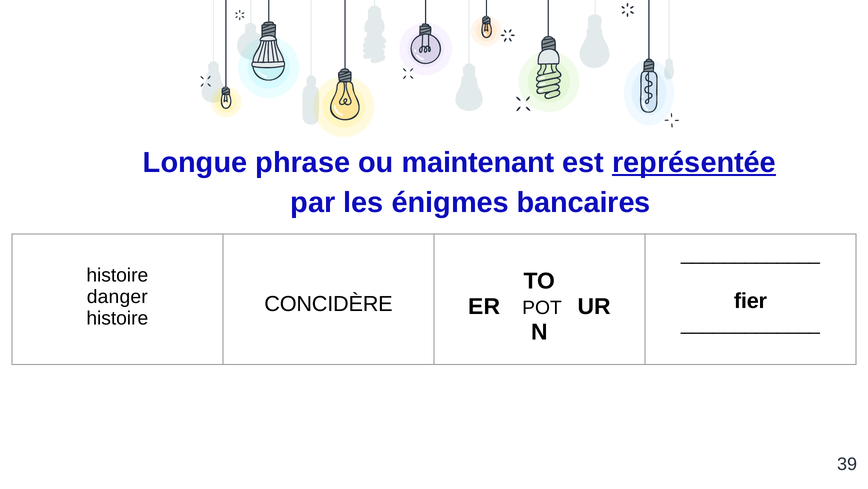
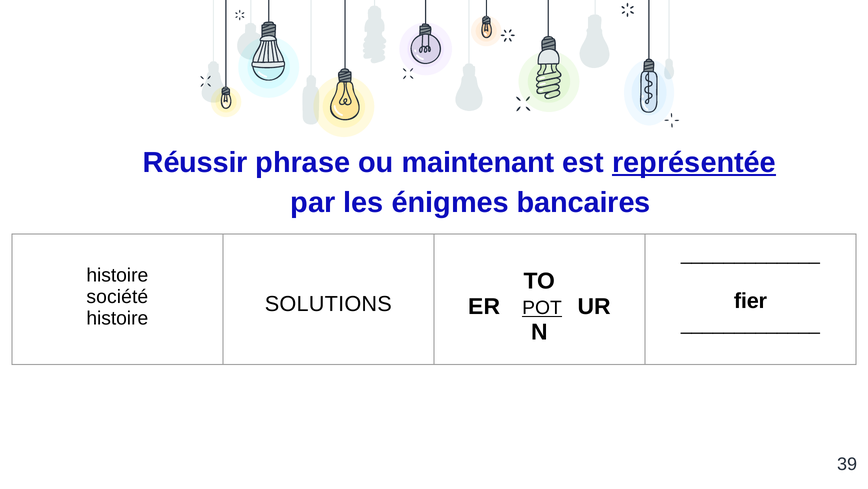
Longue: Longue -> Réussir (195, 162)
danger: danger -> société (117, 296)
CONCIDÈRE: CONCIDÈRE -> SOLUTIONS (328, 304)
POT underline: none -> present (542, 308)
